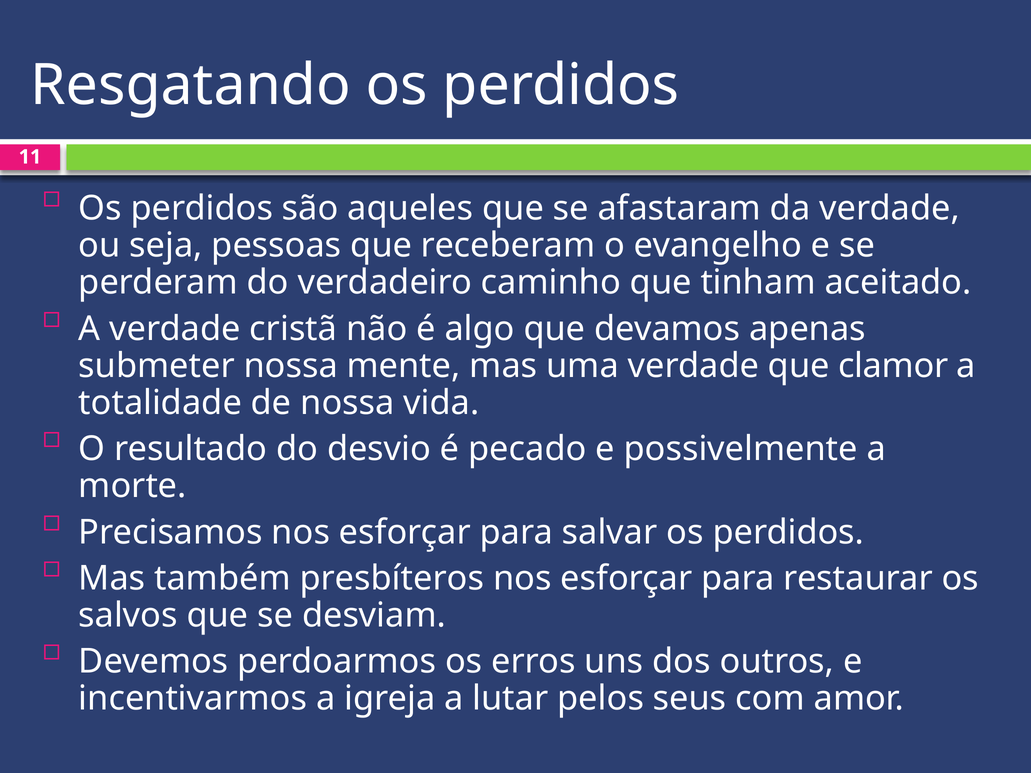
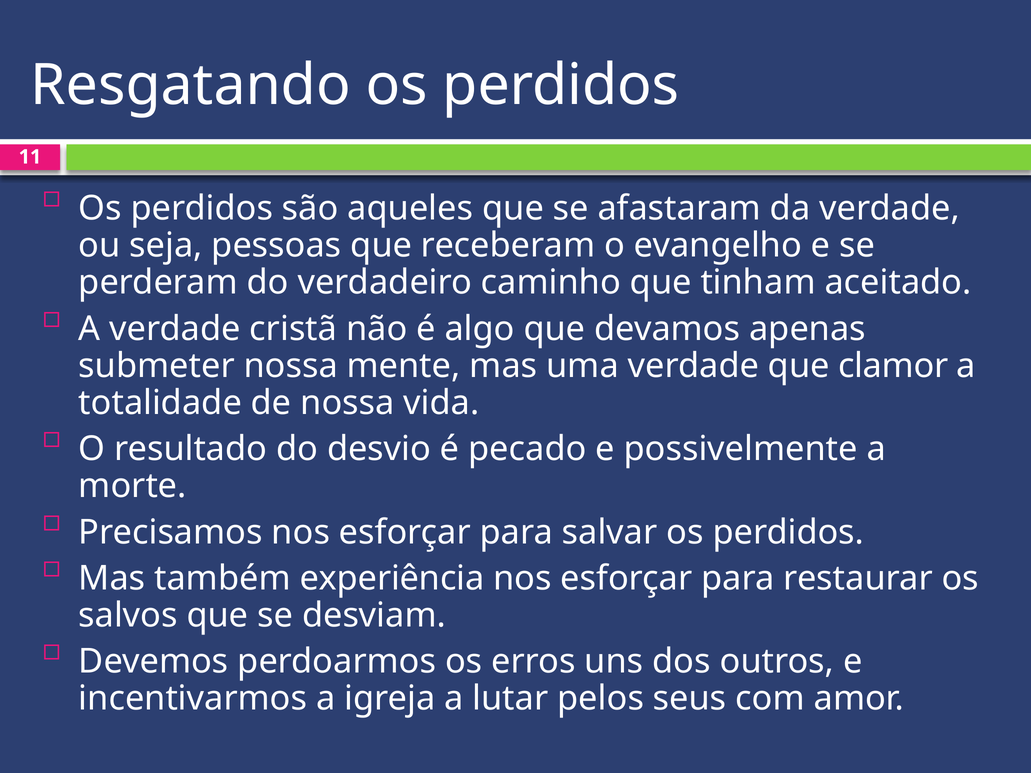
presbíteros: presbíteros -> experiência (392, 578)
